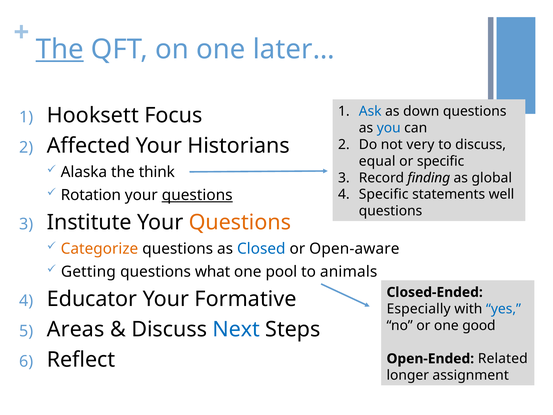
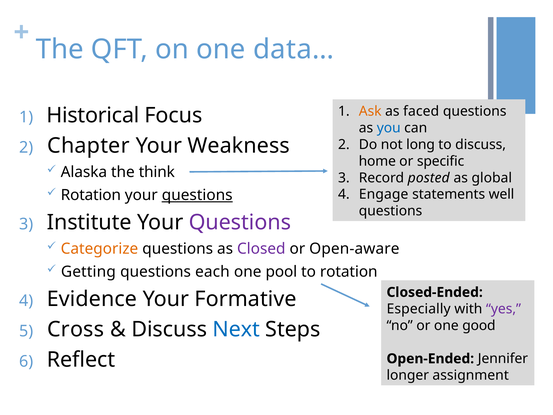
The underline: present -> none (60, 49)
later…: later… -> data… (294, 49)
Ask colour: blue -> orange (370, 111)
down: down -> faced (421, 111)
Hooksett: Hooksett -> Historical (93, 115)
very: very -> long (421, 144)
Affected: Affected -> Chapter (88, 146)
Historians: Historians -> Weakness (239, 146)
equal: equal -> home (377, 161)
finding: finding -> posted (429, 178)
Specific: Specific -> Engage (384, 194)
Questions colour: orange -> purple (240, 222)
Closed colour: blue -> purple (261, 249)
what: what -> each (212, 272)
to animals: animals -> rotation (349, 272)
Educator: Educator -> Evidence (92, 299)
yes colour: blue -> purple (504, 309)
Areas: Areas -> Cross (76, 329)
Related: Related -> Jennifer (503, 358)
